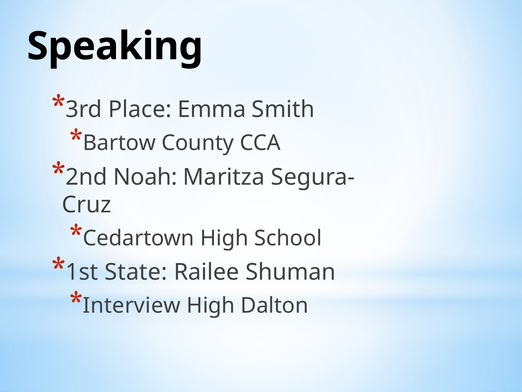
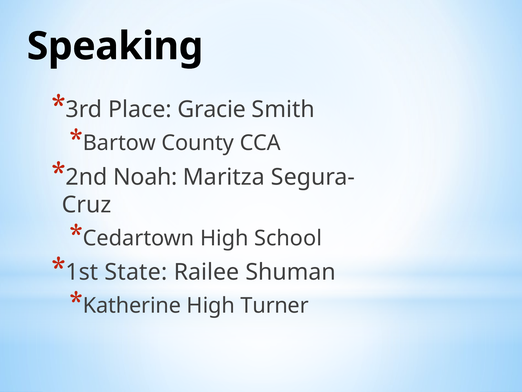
Emma: Emma -> Gracie (212, 110)
Interview: Interview -> Katherine (132, 305)
Dalton: Dalton -> Turner (275, 305)
